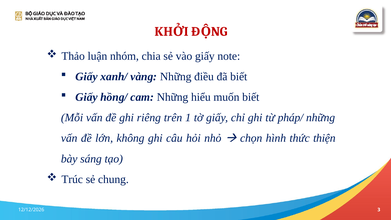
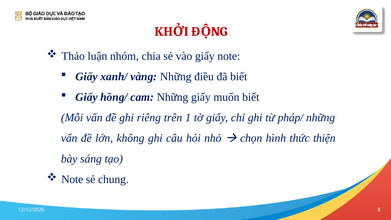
Những hiểu: hiểu -> giấy (201, 97)
Trúc: Trúc -> Note (72, 179)
